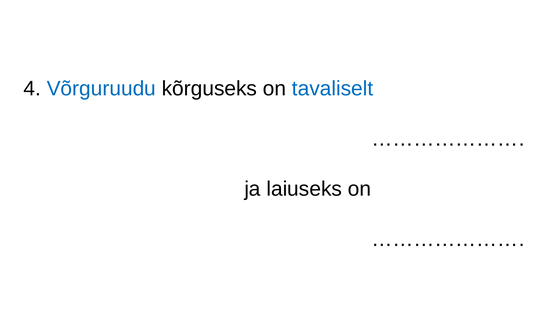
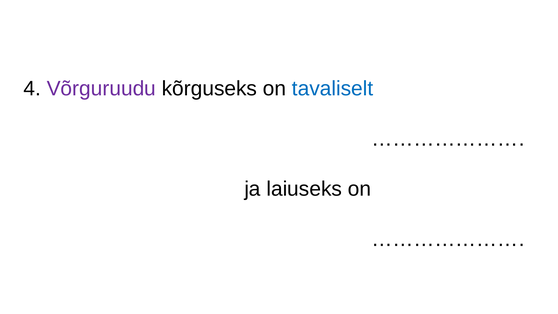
Võrguruudu colour: blue -> purple (101, 89)
